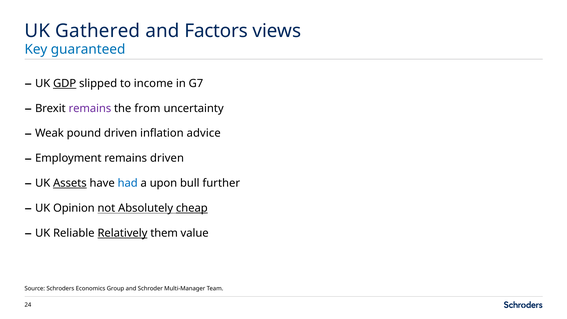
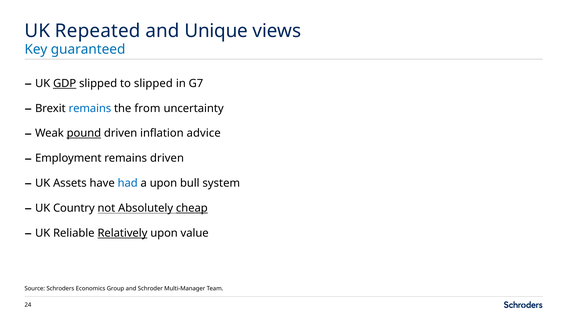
Gathered: Gathered -> Repeated (98, 31)
Factors: Factors -> Unique (216, 31)
to income: income -> slipped (153, 83)
remains colour: purple -> blue (90, 108)
pound underline: none -> present (84, 133)
Assets underline: present -> none (70, 183)
further: further -> system (221, 183)
Opinion: Opinion -> Country (74, 208)
Relatively them: them -> upon (164, 233)
